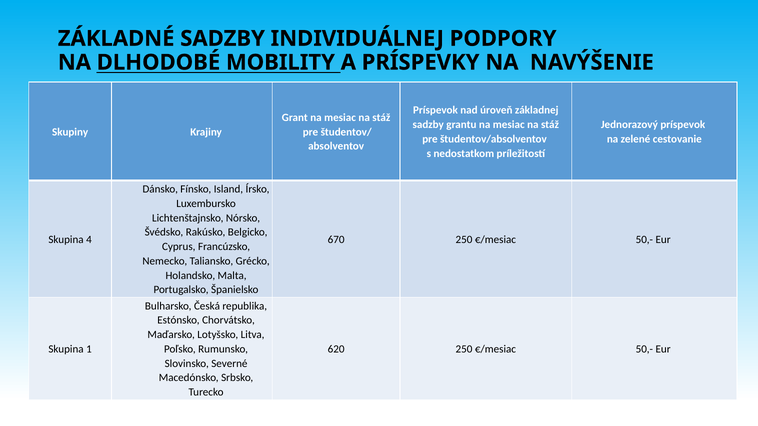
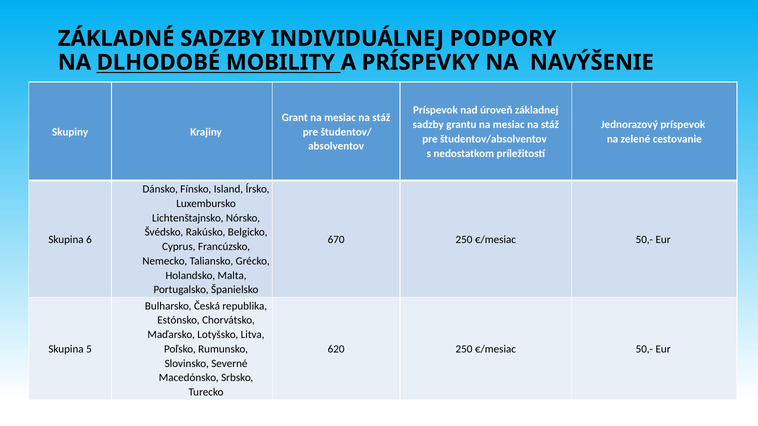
4: 4 -> 6 (89, 240)
1: 1 -> 5 (89, 349)
